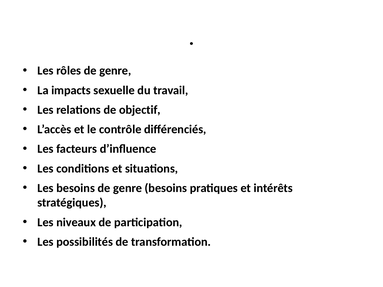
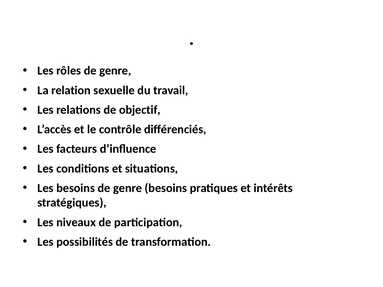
impacts: impacts -> relation (71, 90)
